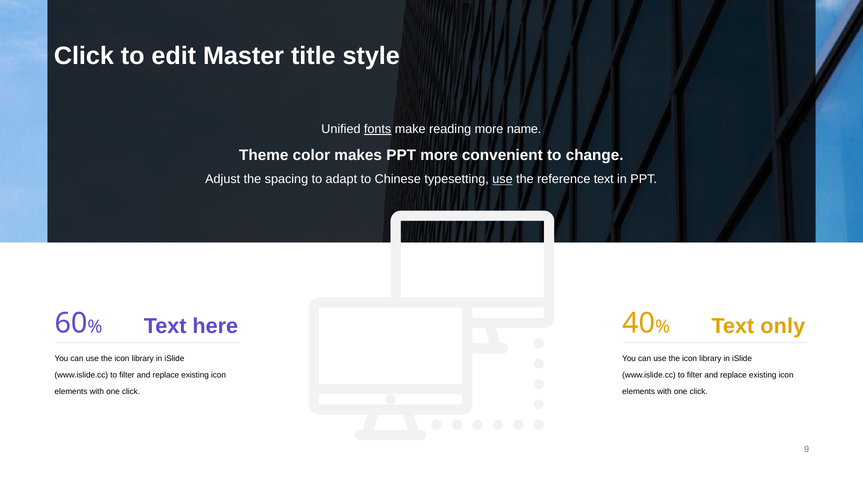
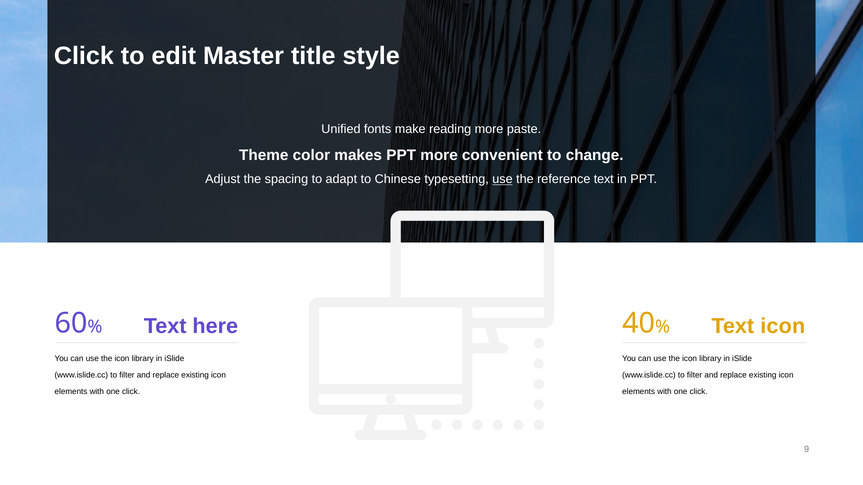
fonts underline: present -> none (378, 129)
name: name -> paste (524, 129)
Text only: only -> icon (783, 326)
